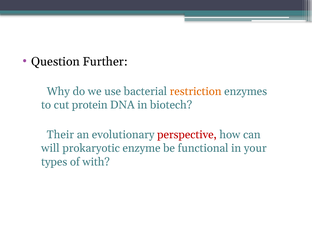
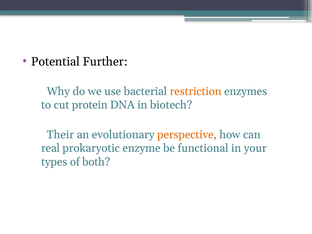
Question: Question -> Potential (55, 62)
perspective colour: red -> orange (187, 135)
will: will -> real (50, 148)
with: with -> both (96, 162)
